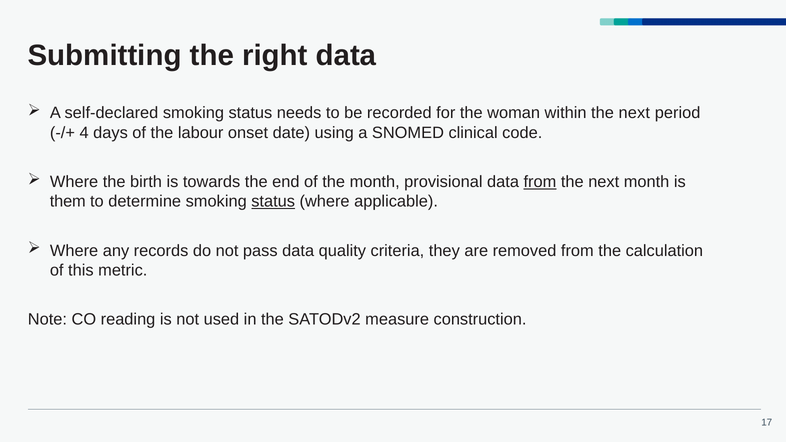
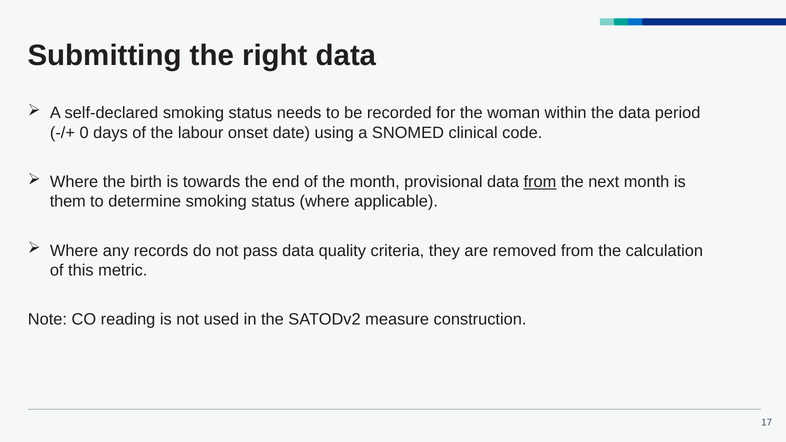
within the next: next -> data (634, 113)
4: 4 -> 0 (84, 133)
status underline: present -> none (273, 202)
